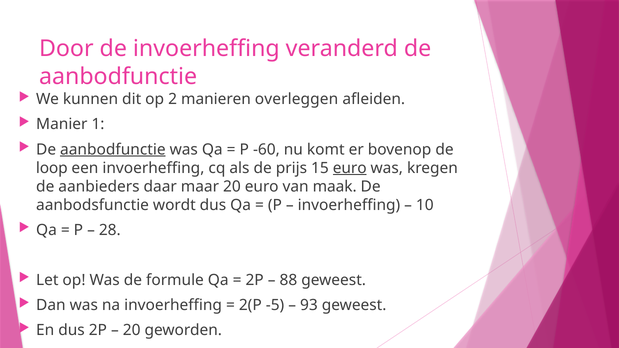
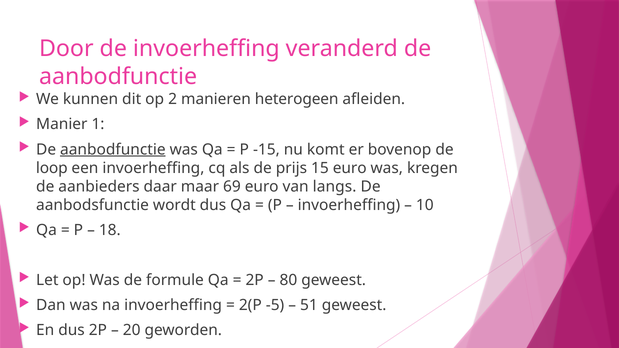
overleggen: overleggen -> heterogeen (297, 99)
-60: -60 -> -15 (266, 149)
euro underline: present -> none (350, 168)
maar 20: 20 -> 69 (232, 187)
maak: maak -> langs (335, 187)
28: 28 -> 18 (110, 230)
88: 88 -> 80 (288, 280)
93: 93 -> 51 (309, 305)
